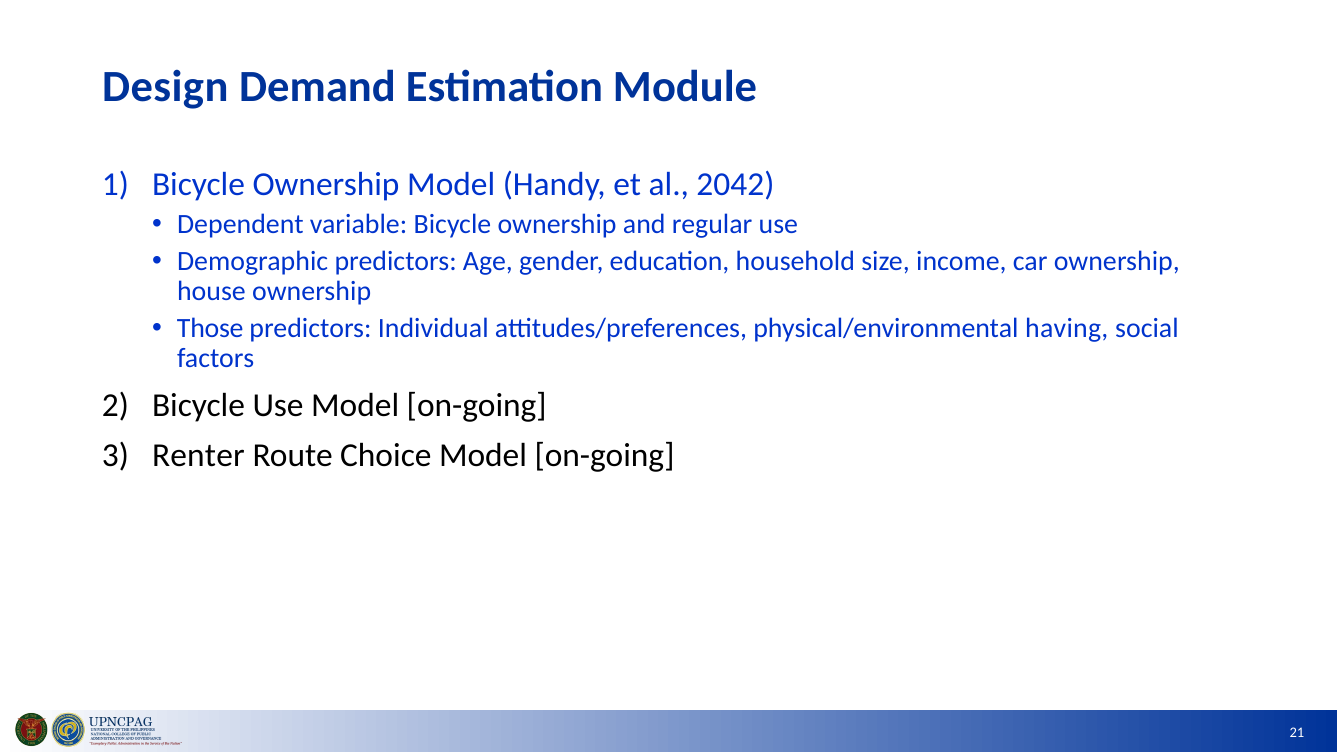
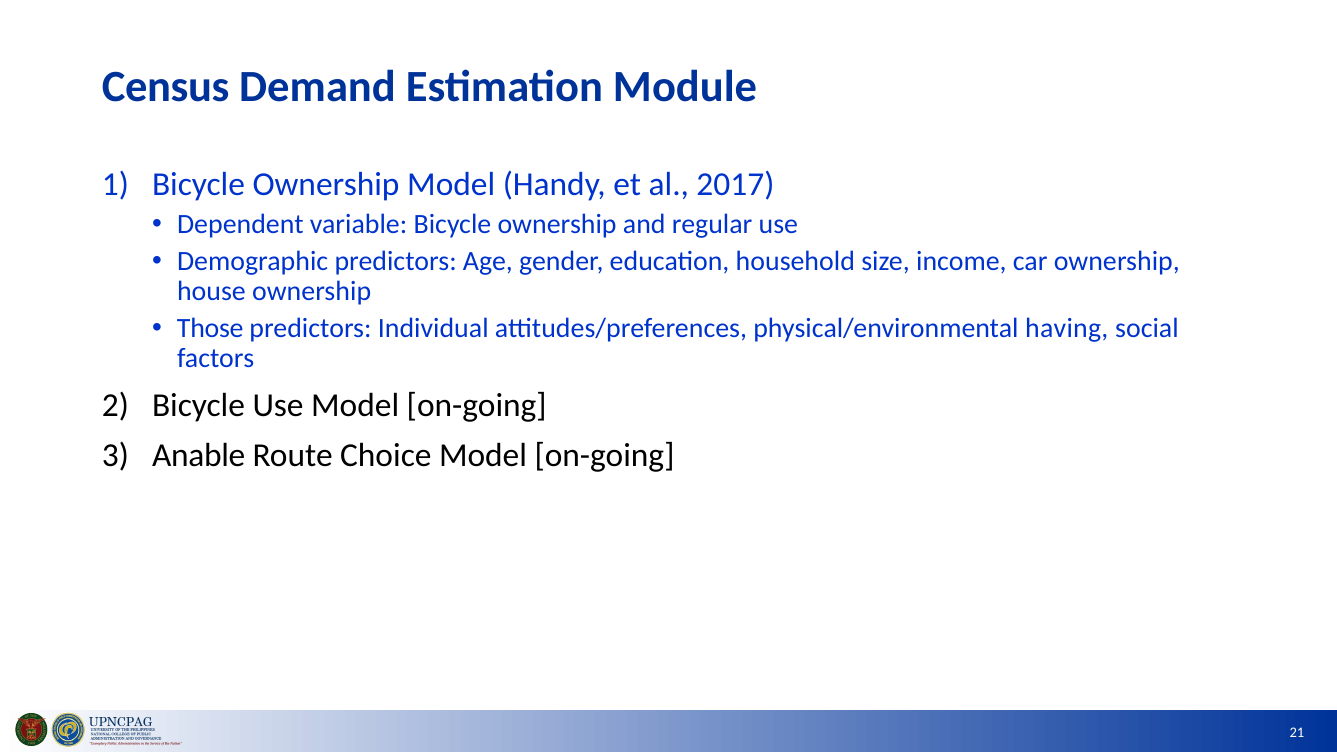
Design: Design -> Census (166, 87)
2042: 2042 -> 2017 (735, 184)
Renter: Renter -> Anable (199, 456)
